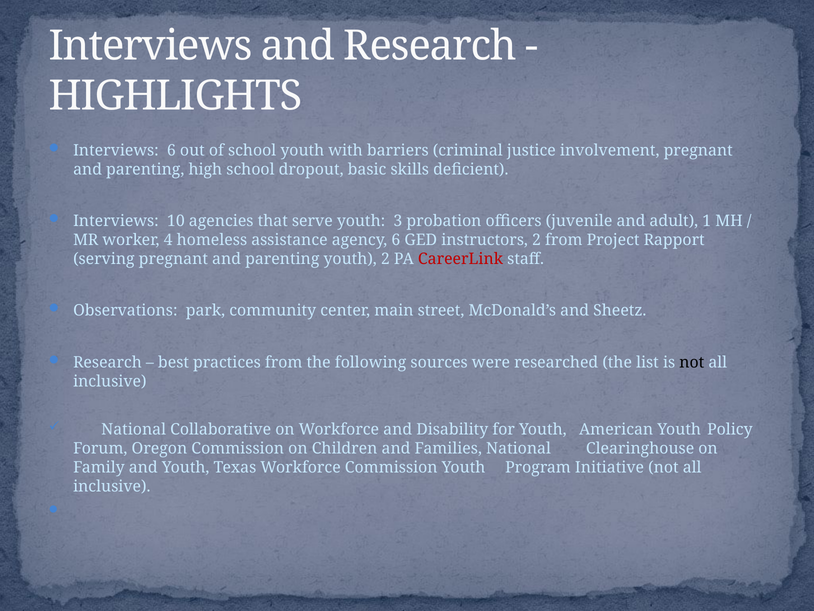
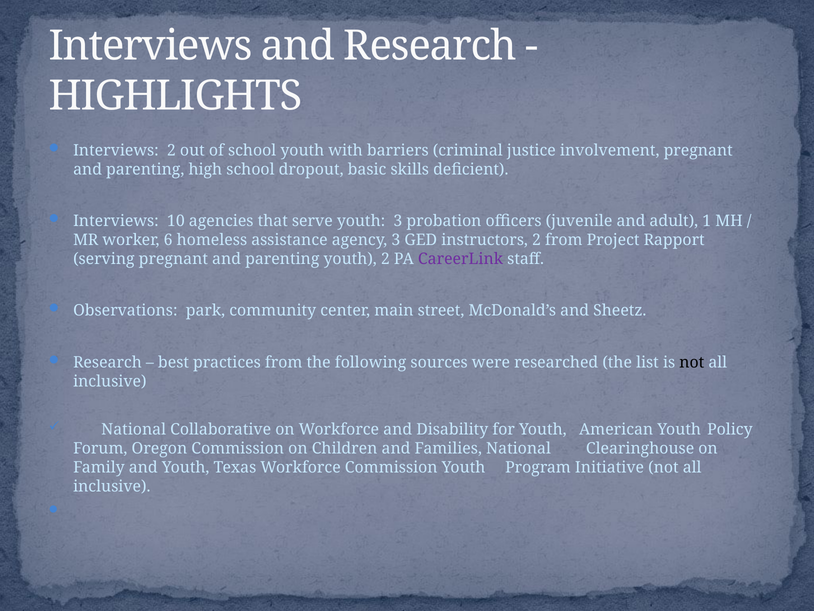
Interviews 6: 6 -> 2 (171, 150)
4: 4 -> 6 (168, 240)
agency 6: 6 -> 3 (396, 240)
CareerLink colour: red -> purple (461, 259)
